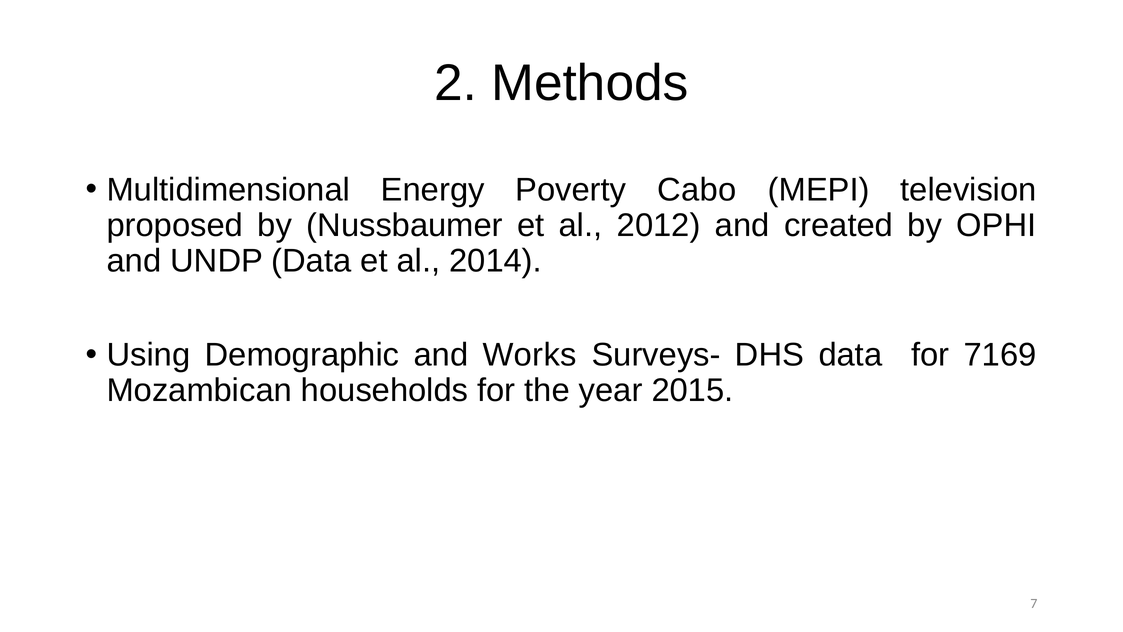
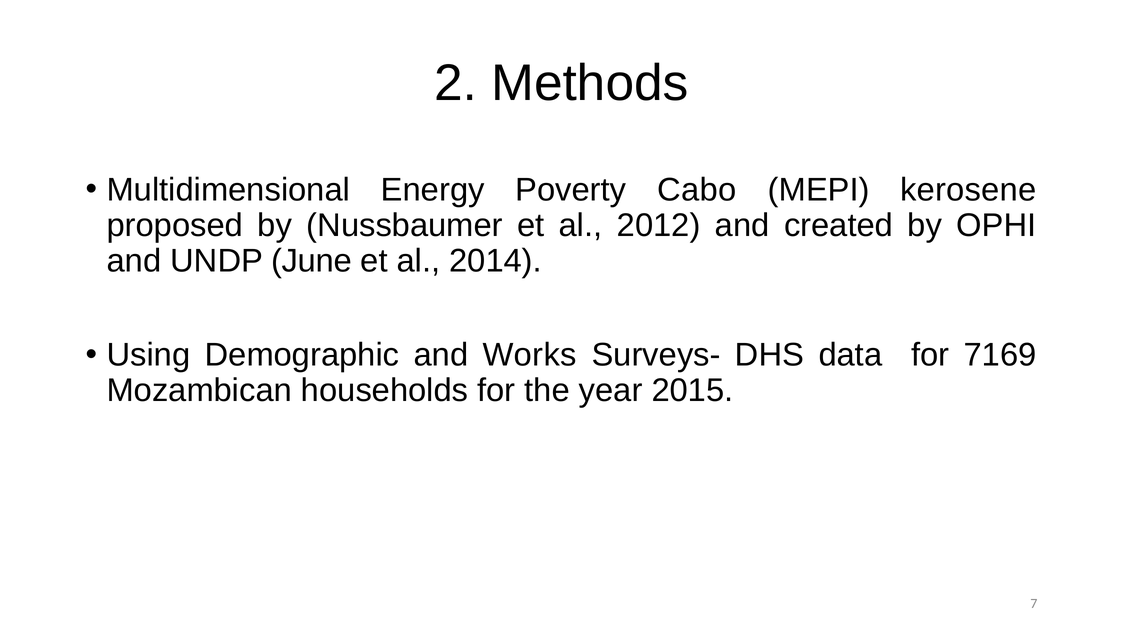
television: television -> kerosene (968, 190)
UNDP Data: Data -> June (312, 261)
